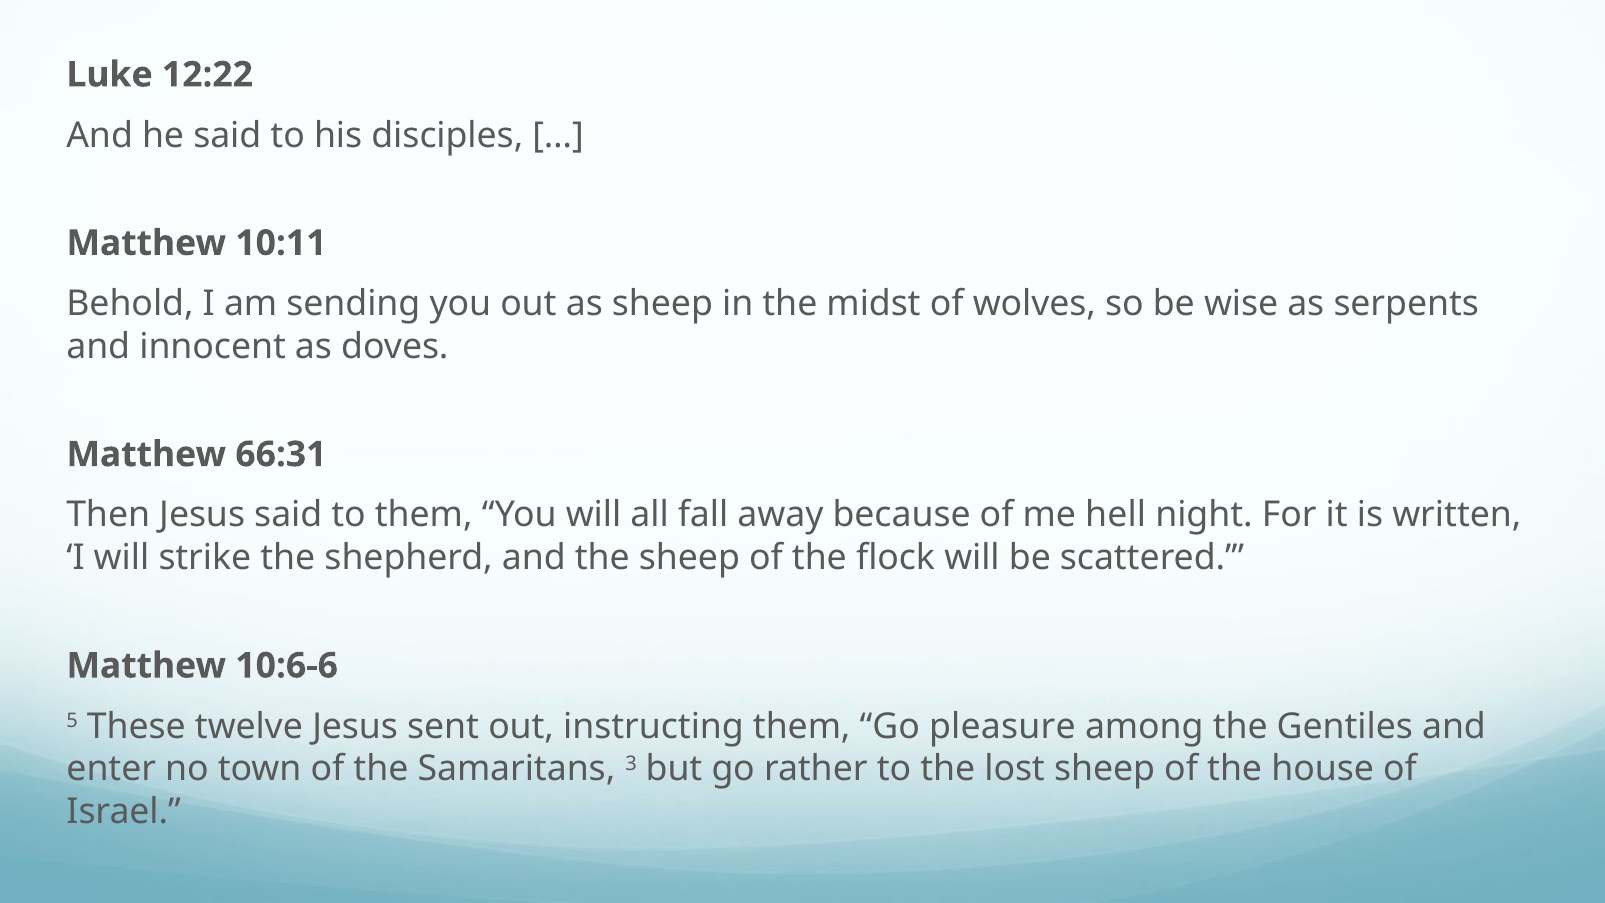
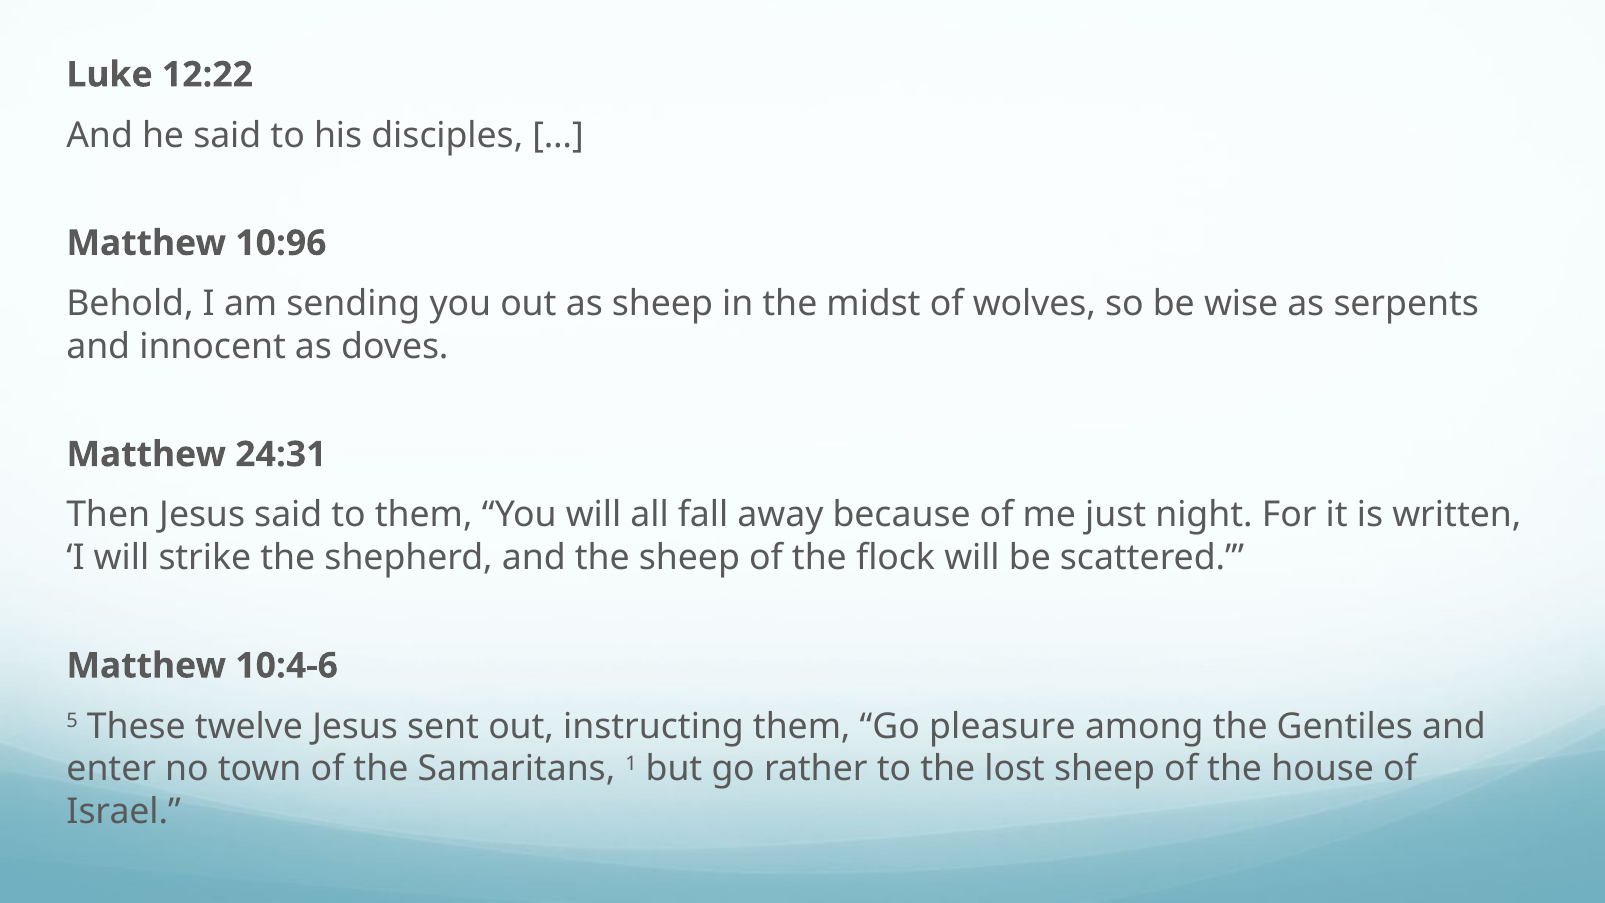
10:11: 10:11 -> 10:96 (281, 243)
66:31: 66:31 -> 24:31 (281, 454)
hell: hell -> just (1116, 515)
10:6-6: 10:6-6 -> 10:4-6 (287, 666)
3: 3 -> 1 (631, 764)
